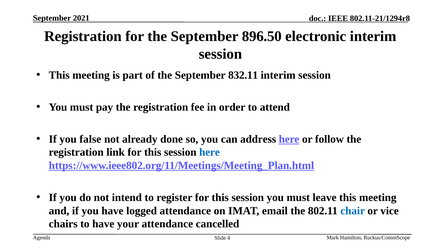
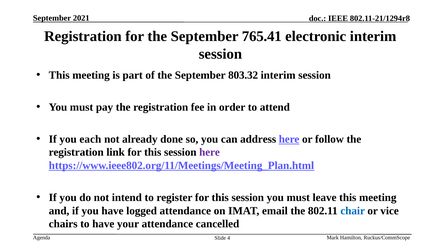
896.50: 896.50 -> 765.41 (262, 36)
832.11: 832.11 -> 803.32 (243, 75)
false: false -> each (90, 139)
here colour: blue -> purple (210, 152)
